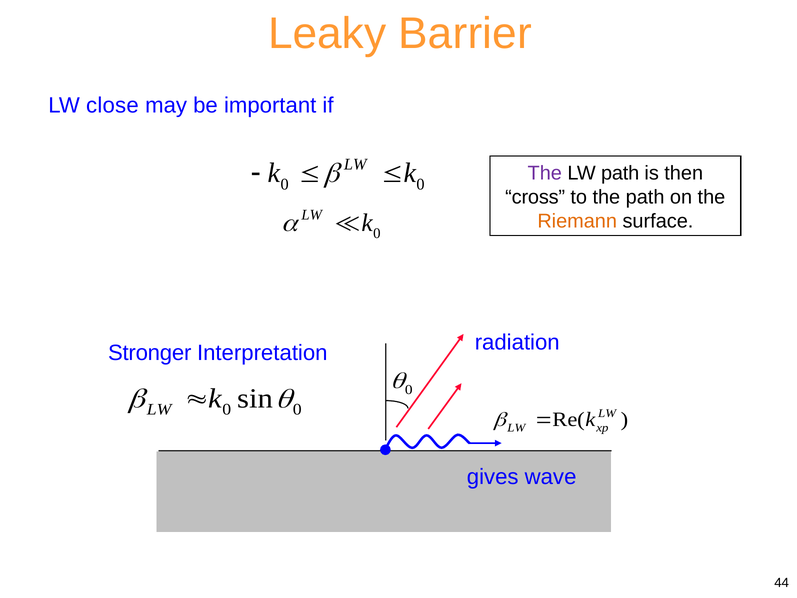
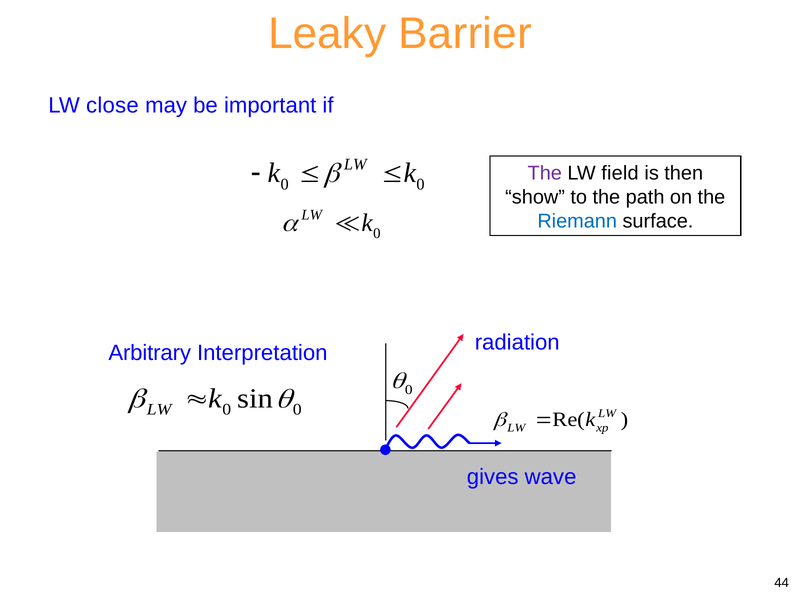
LW path: path -> field (620, 173)
cross: cross -> show (535, 197)
Riemann colour: orange -> blue (577, 221)
Stronger: Stronger -> Arbitrary (150, 353)
